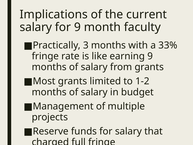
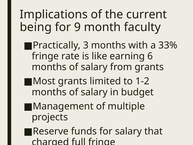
salary: salary -> being (36, 27)
earning 9: 9 -> 6 (150, 56)
